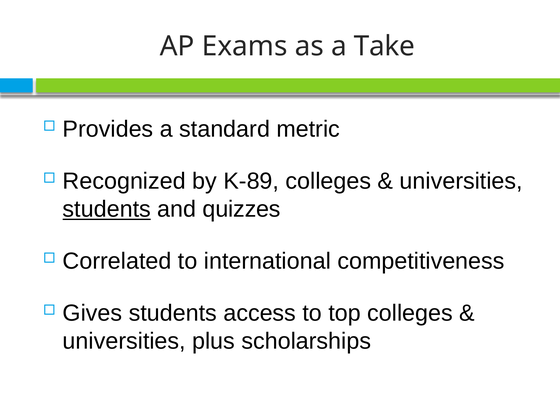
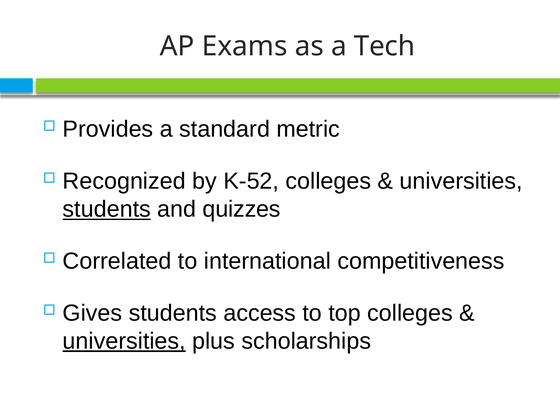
Take: Take -> Tech (384, 46)
K-89: K-89 -> K-52 (251, 181)
universities underline: none -> present (124, 341)
